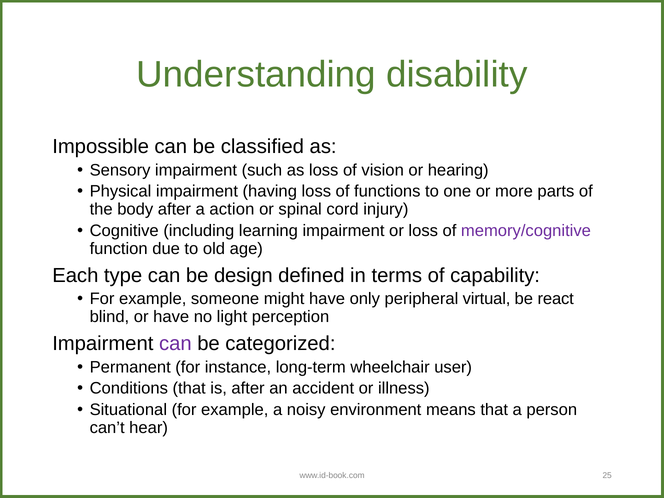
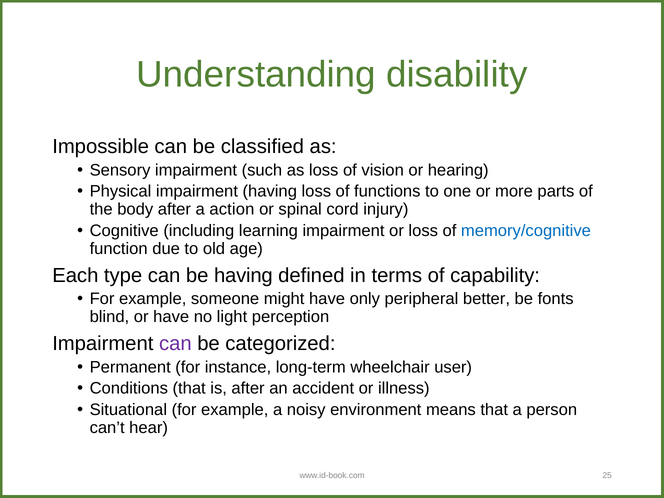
memory/cognitive colour: purple -> blue (526, 231)
be design: design -> having (243, 276)
virtual: virtual -> better (486, 299)
react: react -> fonts (556, 299)
